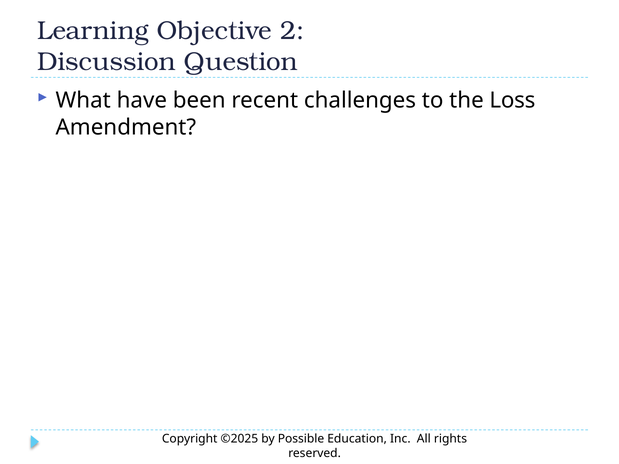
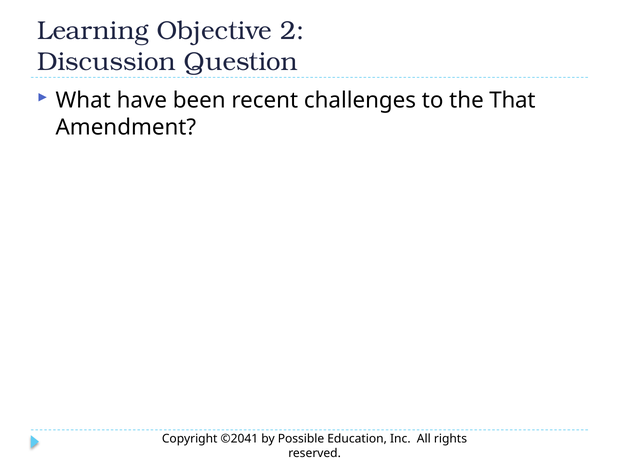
Loss: Loss -> That (512, 101)
©2025: ©2025 -> ©2041 (239, 439)
